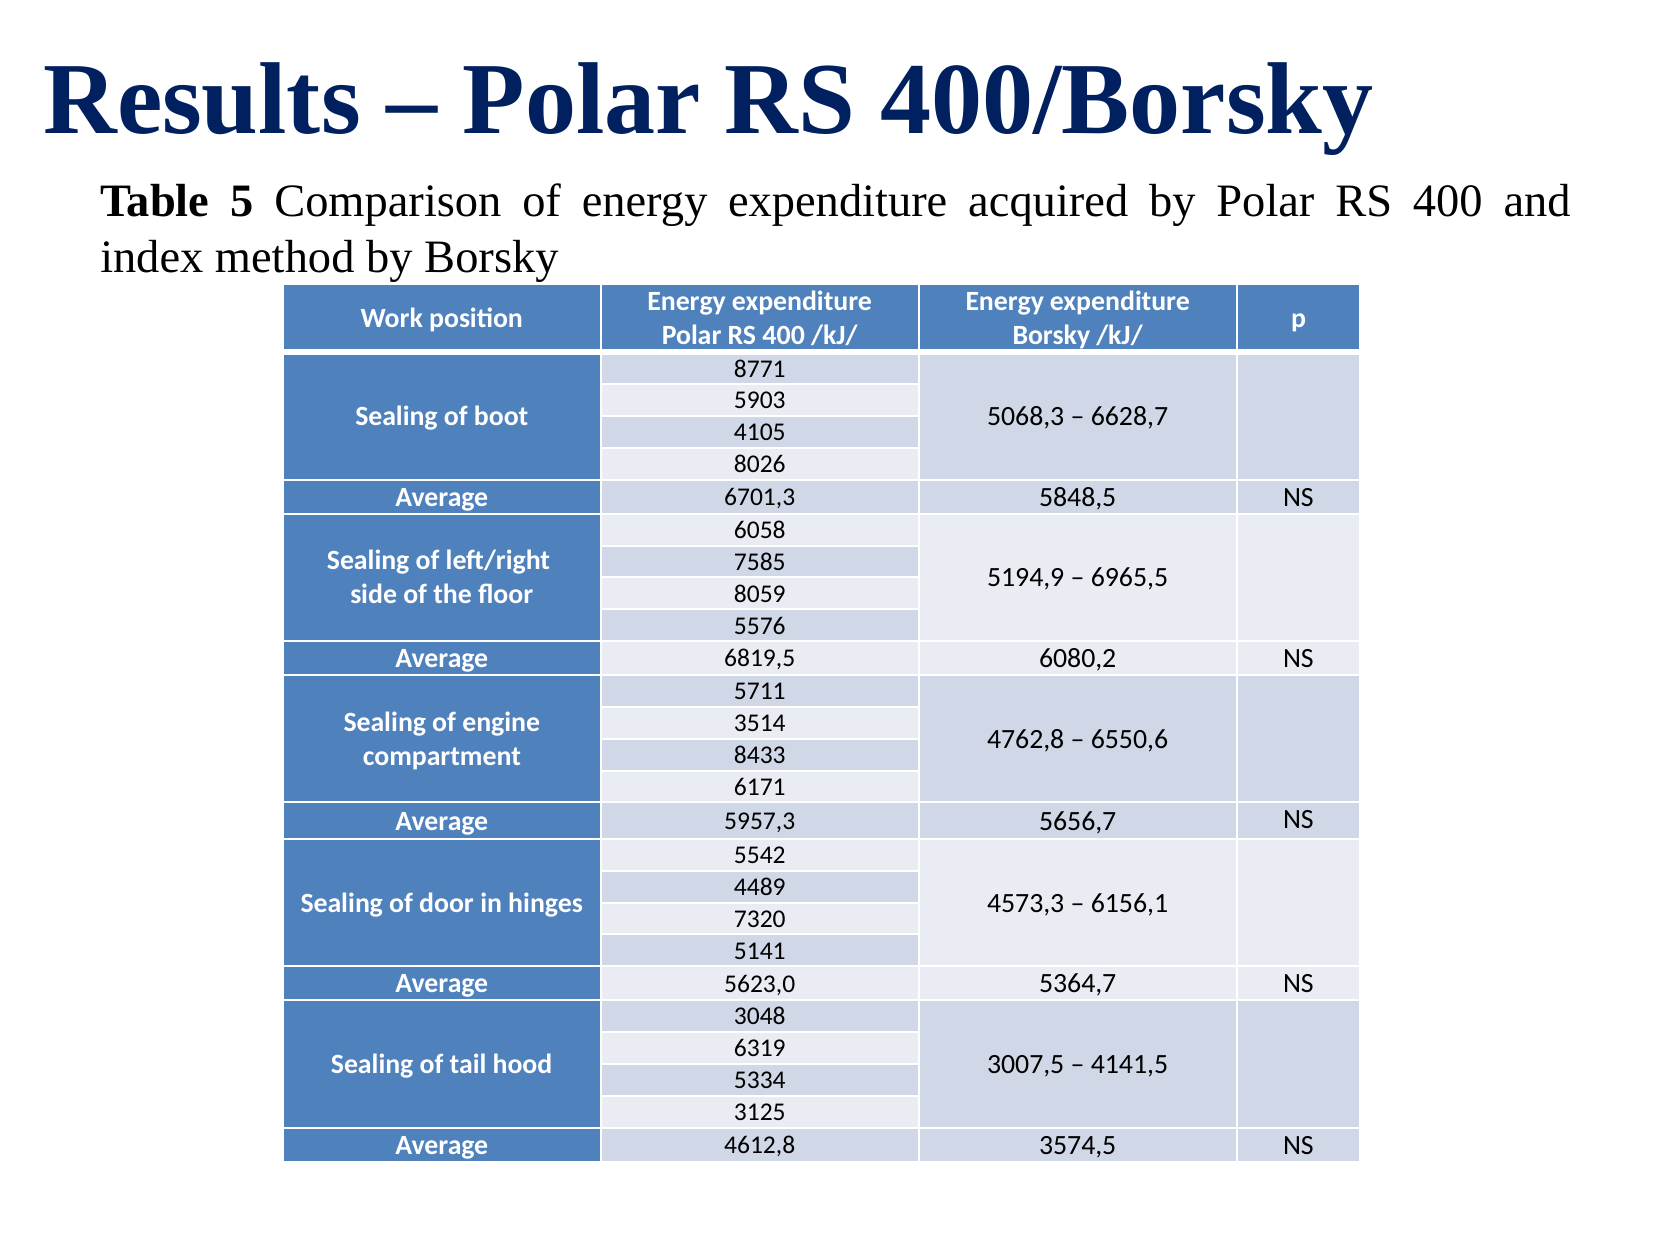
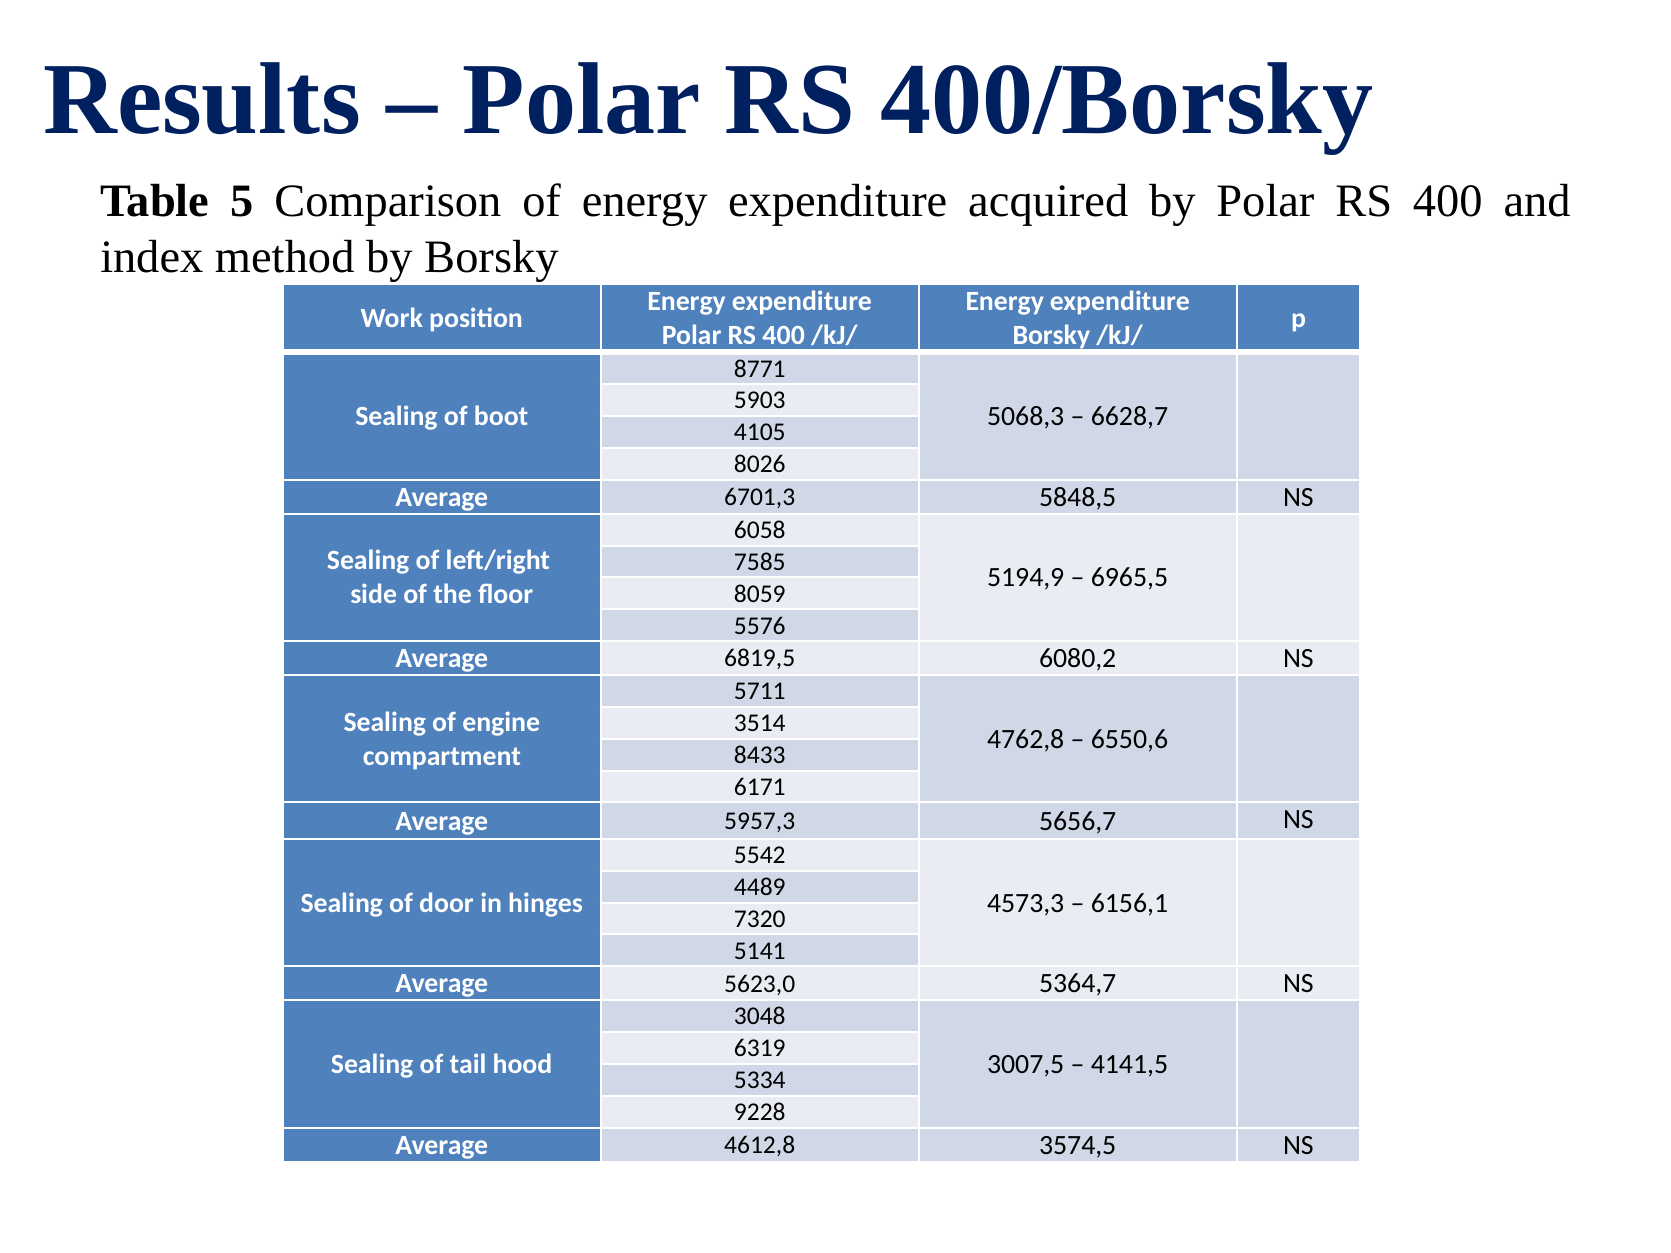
3125: 3125 -> 9228 (760, 1112)
